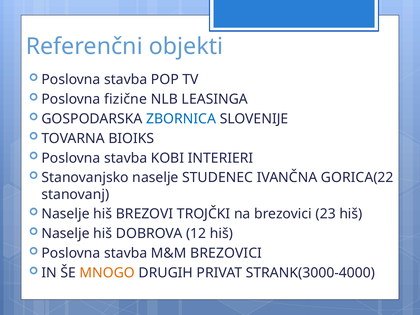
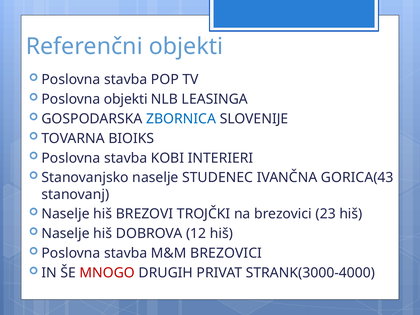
Poslovna fizične: fizične -> objekti (126, 99)
GORICA(22: GORICA(22 -> GORICA(43 (357, 178)
MNOGO colour: orange -> red (107, 273)
